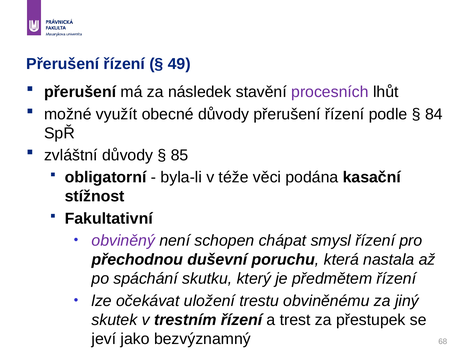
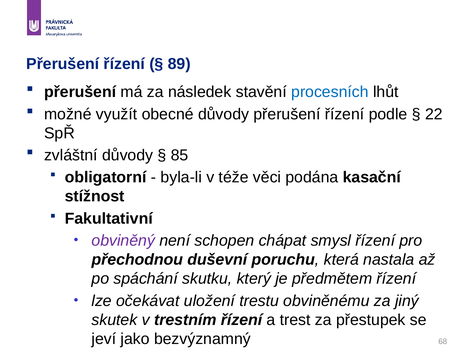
49: 49 -> 89 (179, 64)
procesních colour: purple -> blue (330, 92)
84: 84 -> 22 (434, 114)
